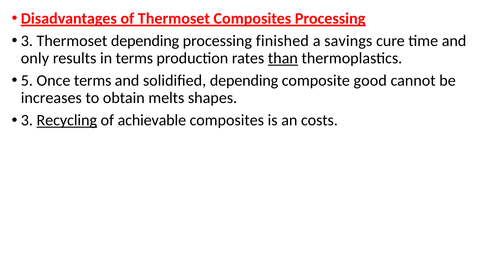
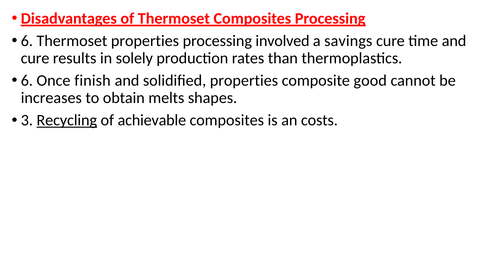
3: 3 -> 6 (27, 41)
Thermoset depending: depending -> properties (145, 41)
finished: finished -> involved (283, 41)
only: only -> cure (35, 58)
in terms: terms -> solely (134, 58)
than underline: present -> none (283, 58)
5: 5 -> 6 (27, 81)
Once terms: terms -> finish (93, 81)
solidified depending: depending -> properties (244, 81)
